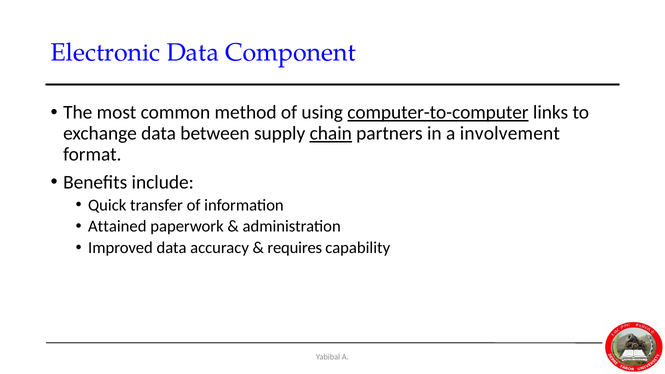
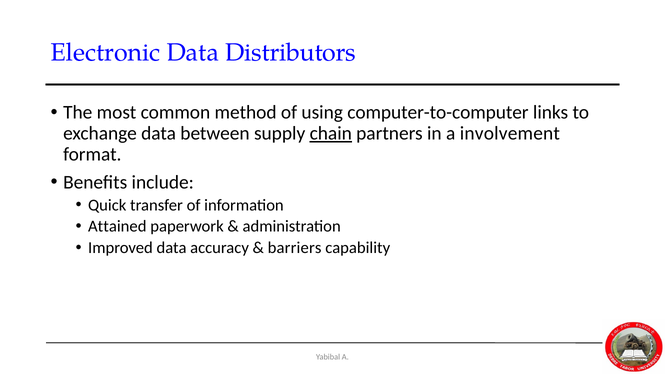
Component: Component -> Distributors (291, 53)
computer-to-computer underline: present -> none (438, 112)
requires: requires -> barriers (295, 248)
